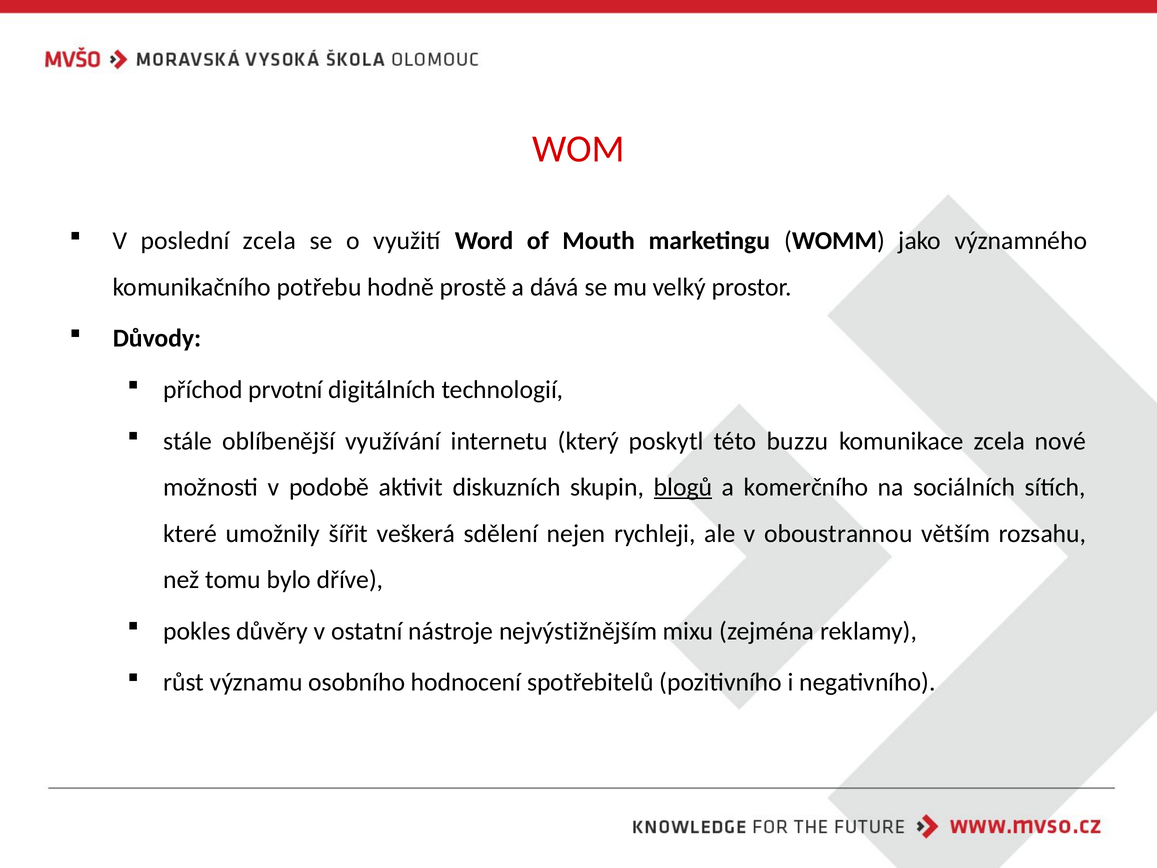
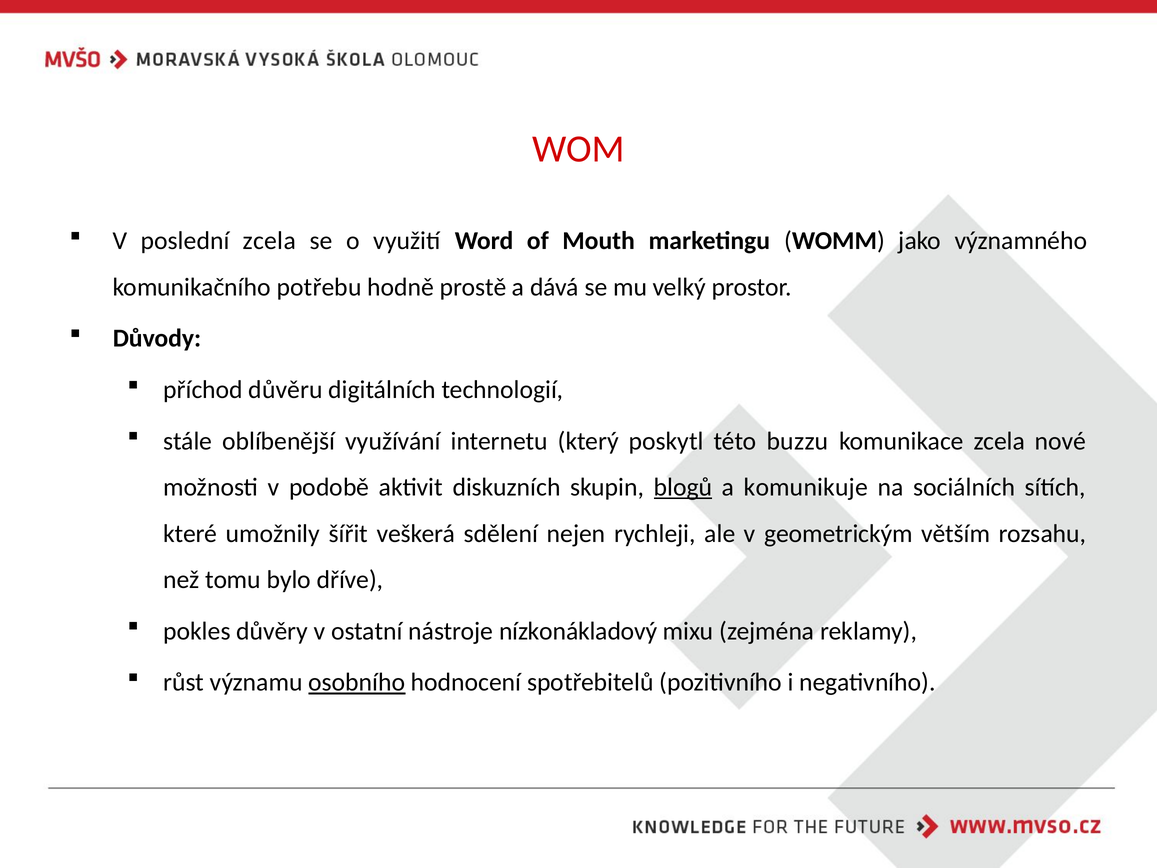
prvotní: prvotní -> důvěru (286, 390)
komerčního: komerčního -> komunikuje (806, 487)
oboustrannou: oboustrannou -> geometrickým (838, 533)
nejvýstižnějším: nejvýstižnějším -> nízkonákladový (578, 631)
osobního underline: none -> present (357, 682)
